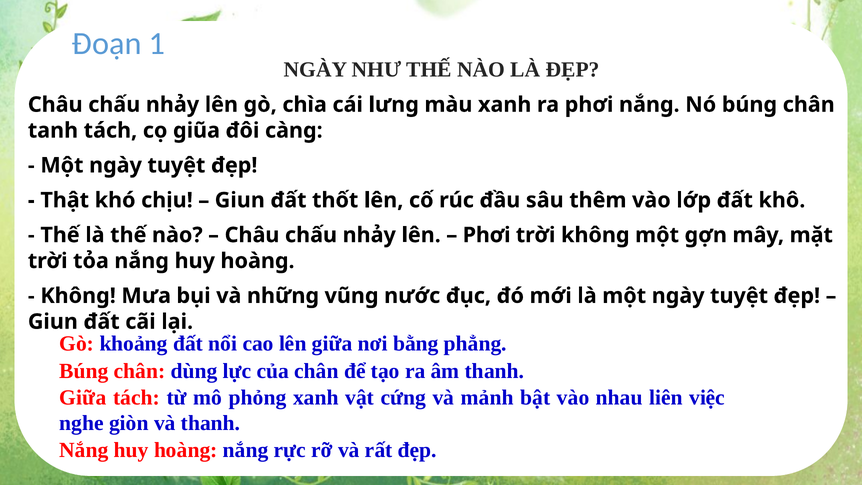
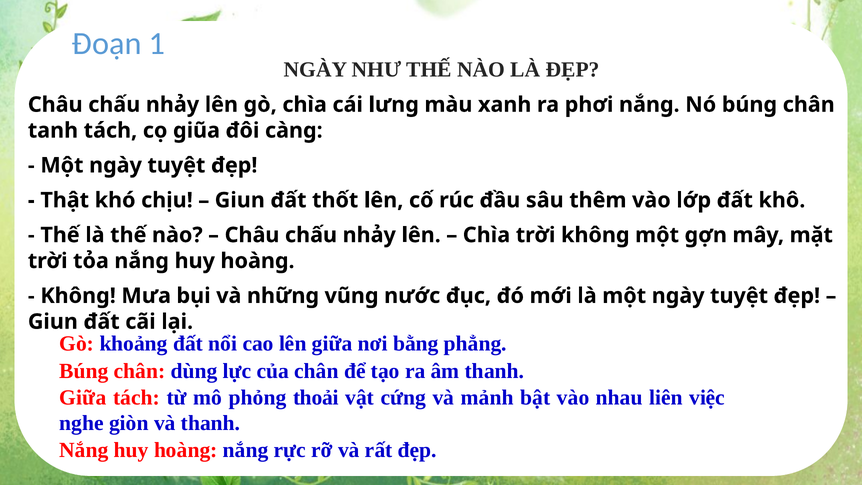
Phơi: Phơi -> Chìa (486, 235)
phỏng xanh: xanh -> thoải (316, 397)
